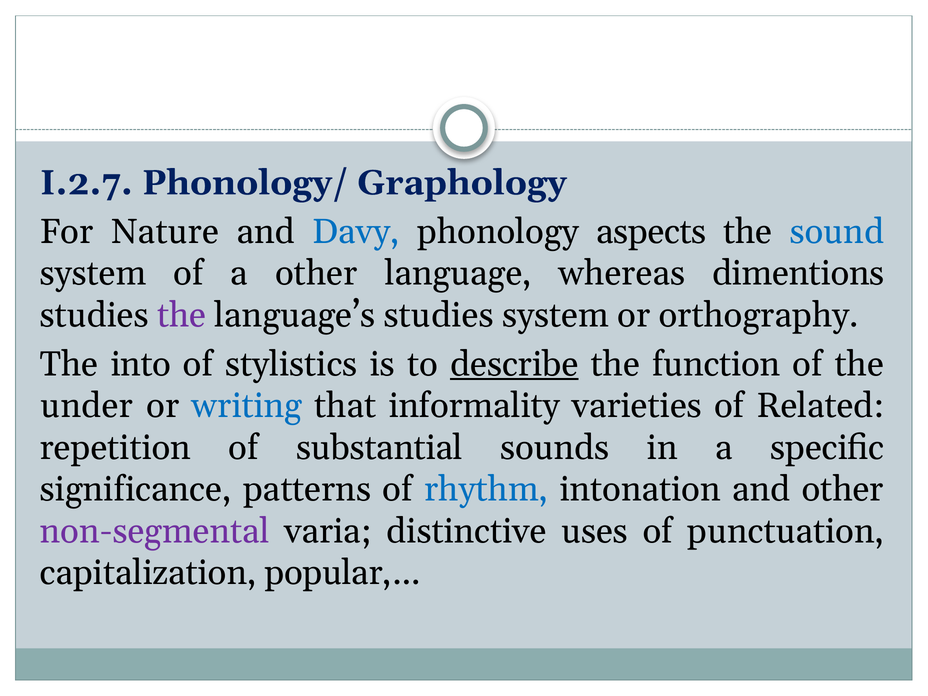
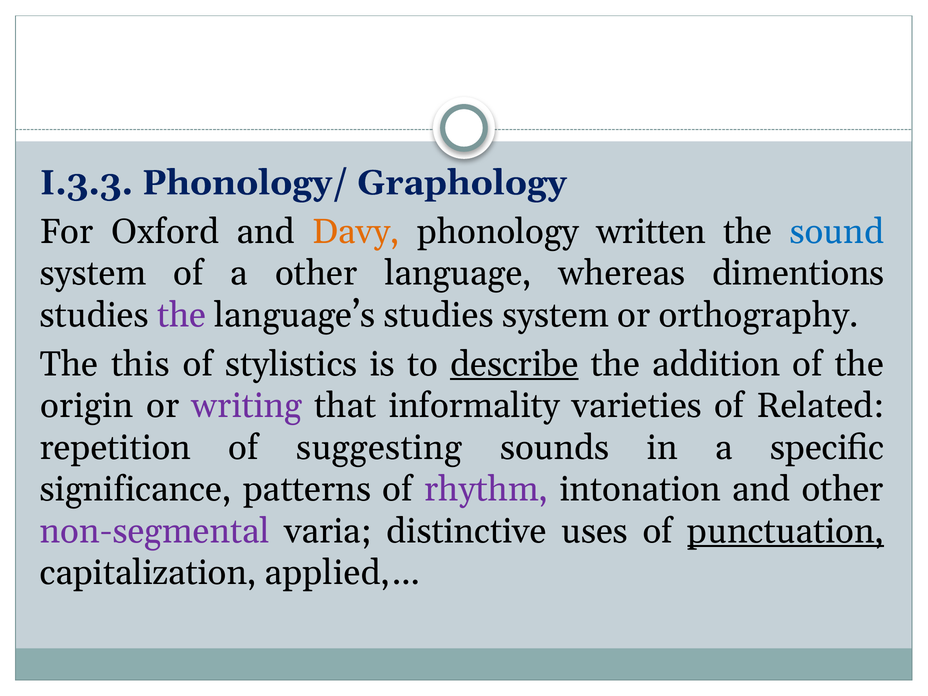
I.2.7: I.2.7 -> I.3.3 (86, 183)
Nature: Nature -> Oxford (165, 232)
Davy colour: blue -> orange (356, 232)
aspects: aspects -> written (651, 232)
into: into -> this (140, 364)
function: function -> addition (716, 364)
under: under -> origin (87, 406)
writing colour: blue -> purple (247, 406)
substantial: substantial -> suggesting (379, 448)
rhythm colour: blue -> purple (486, 489)
punctuation underline: none -> present (786, 531)
popular,…: popular,… -> applied,… (342, 573)
